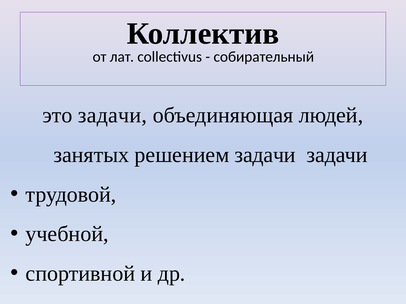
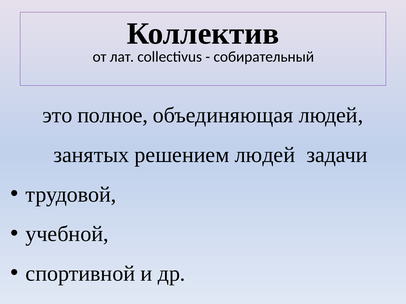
это задачи: задачи -> полное (113, 116)
решением задачи: задачи -> людей (265, 155)
